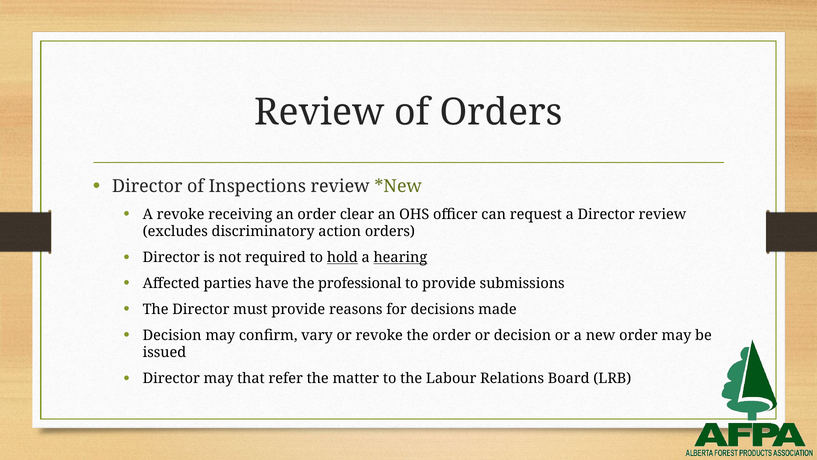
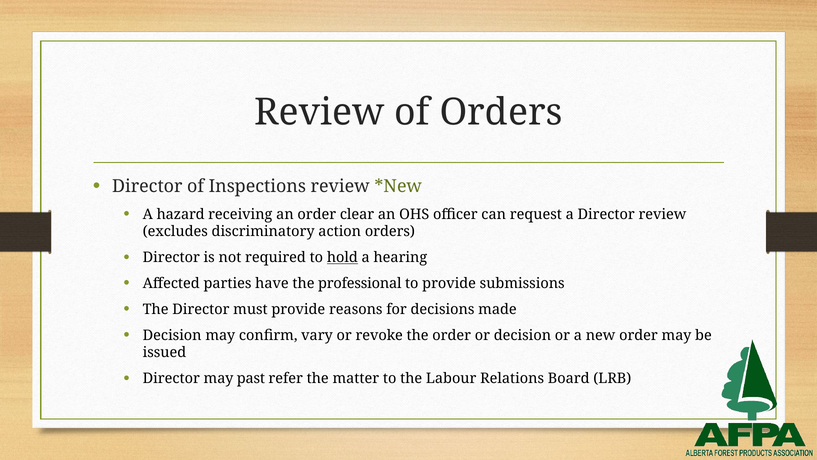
A revoke: revoke -> hazard (181, 214)
hearing underline: present -> none (400, 257)
that: that -> past (251, 378)
